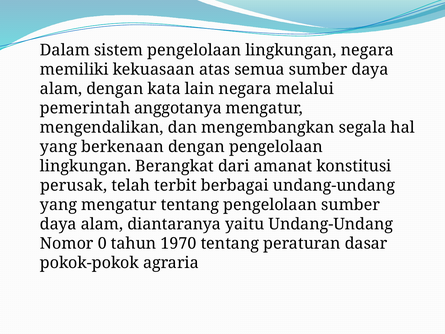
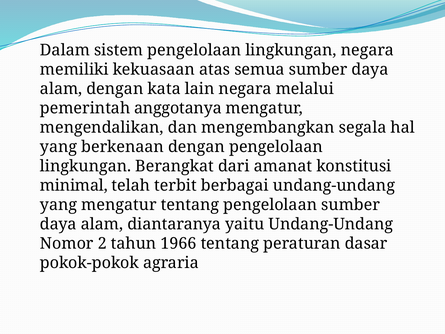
perusak: perusak -> minimal (74, 185)
0: 0 -> 2 (102, 243)
1970: 1970 -> 1966 (178, 243)
